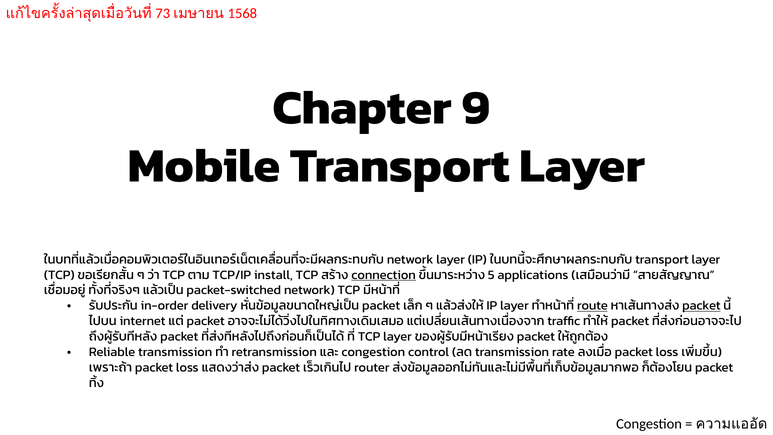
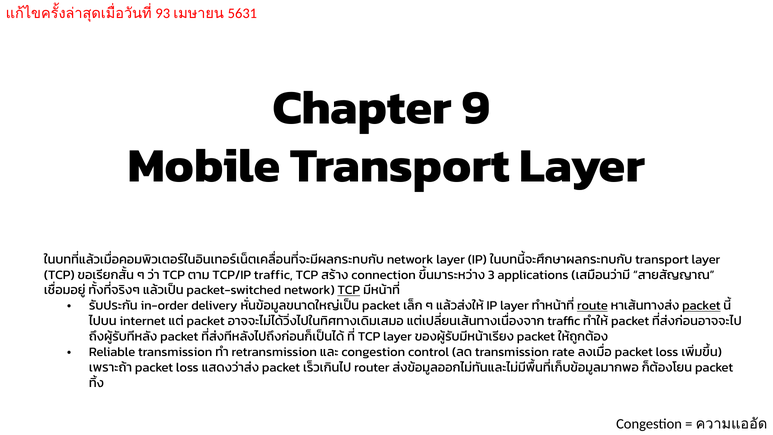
73: 73 -> 93 (163, 13)
1568: 1568 -> 5631 (242, 13)
TCP/IP install: install -> traffic (273, 275)
connection underline: present -> none (384, 275)
5: 5 -> 3 (491, 275)
TCP underline: none -> present (349, 290)
